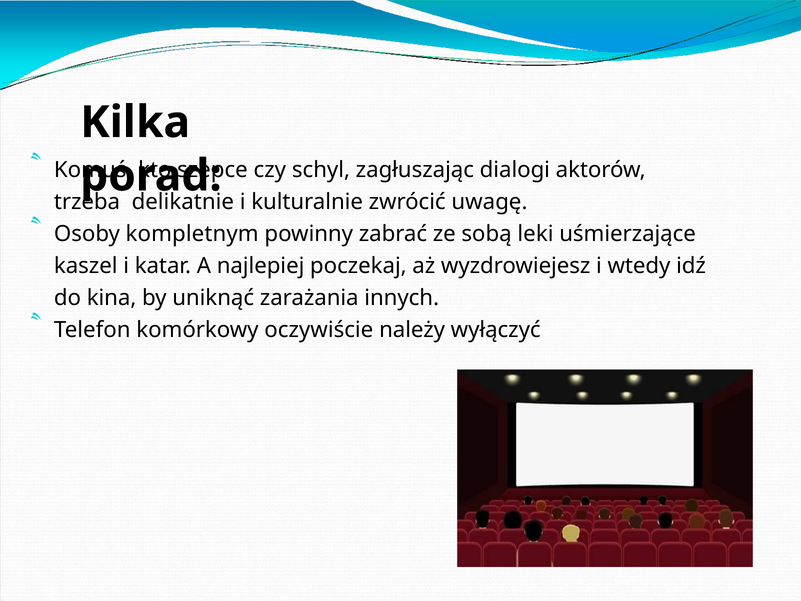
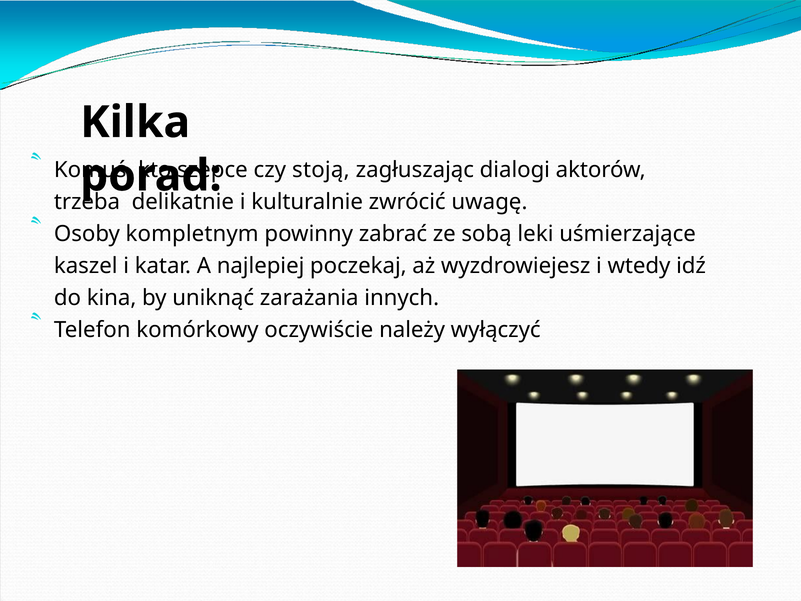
schyl: schyl -> stoją (321, 170)
